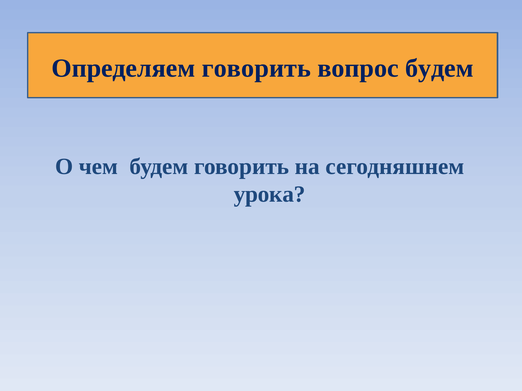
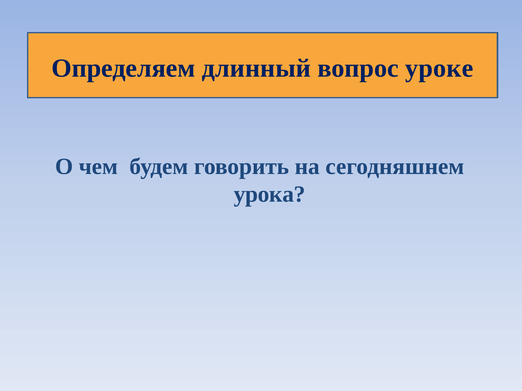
Определяем говорить: говорить -> длинный (256, 68)
вопрос будем: будем -> уроке (439, 68)
